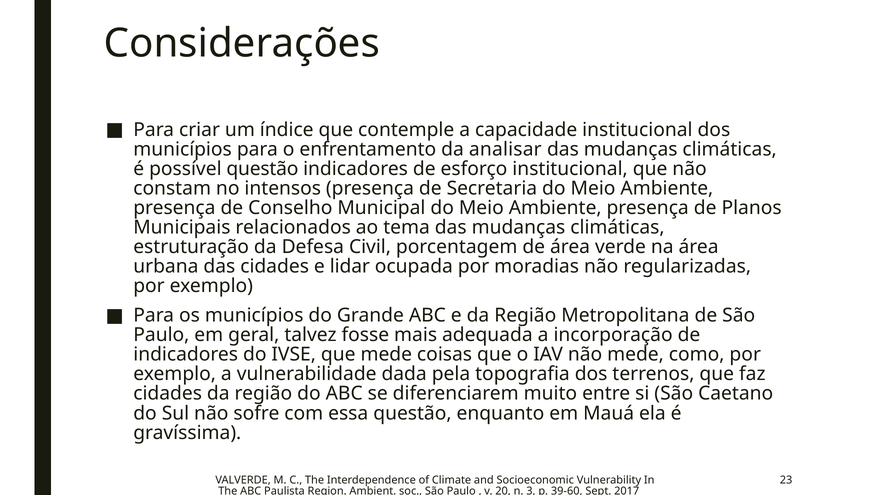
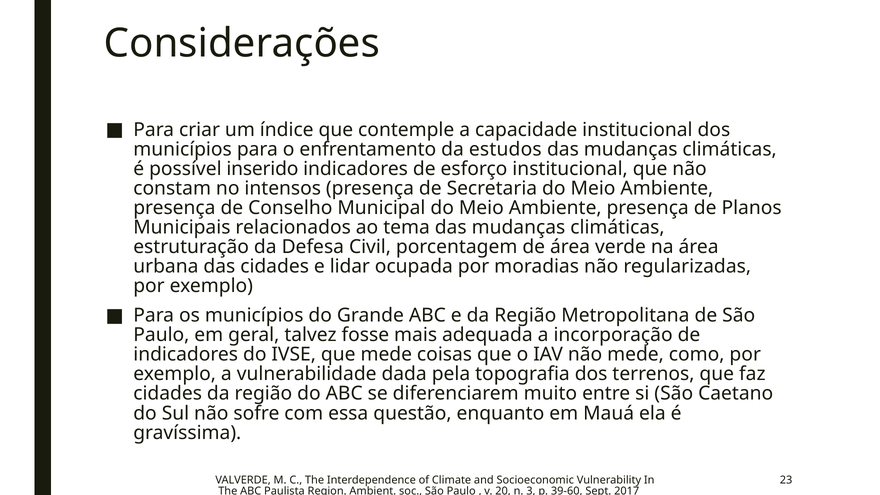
analisar: analisar -> estudos (505, 149)
possível questão: questão -> inserido (262, 169)
